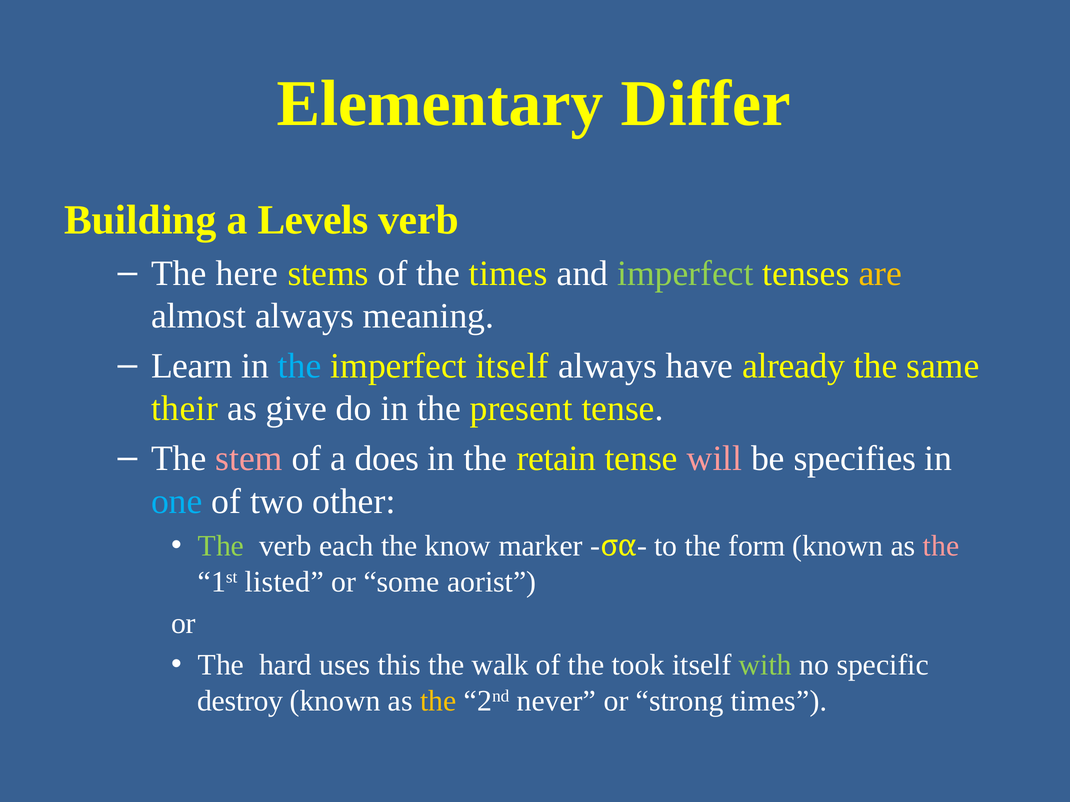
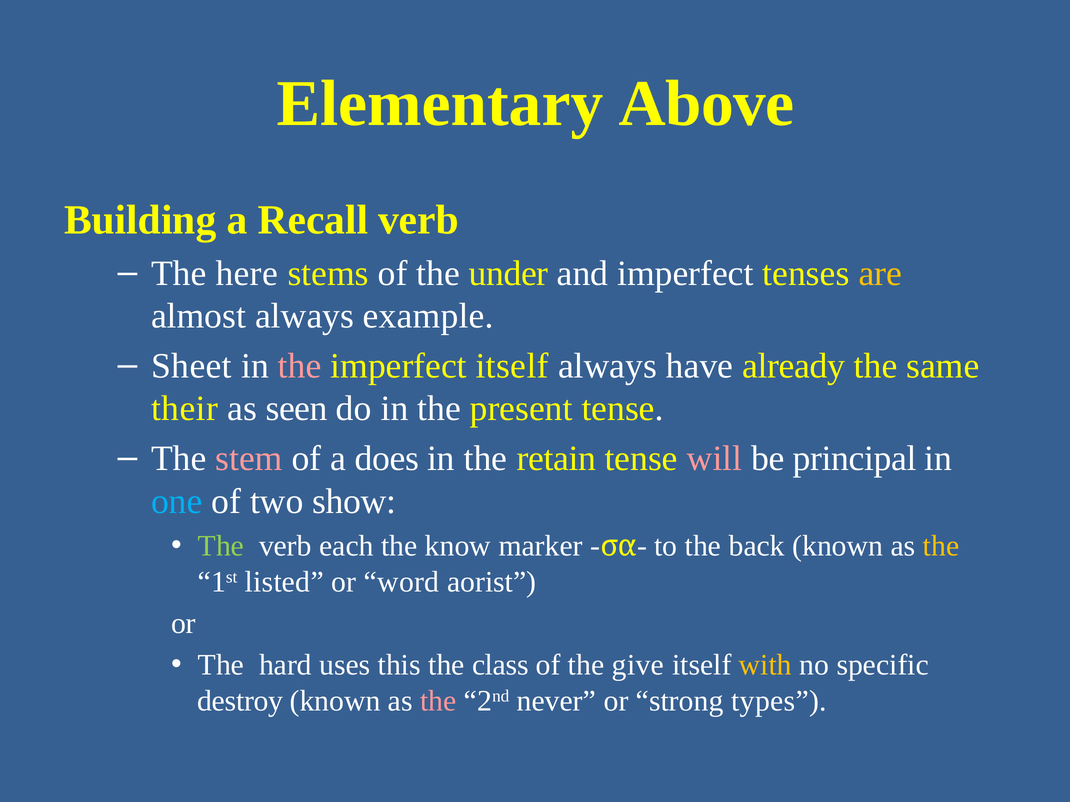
Differ: Differ -> Above (706, 104)
Levels: Levels -> Recall (313, 220)
the times: times -> under (508, 273)
imperfect colour: light green -> white (685, 273)
meaning: meaning -> example (428, 316)
Learn: Learn -> Sheet (192, 366)
the colour: light blue -> pink (300, 366)
give: give -> seen (297, 409)
specifies: specifies -> principal (855, 459)
other: other -> show (354, 502)
form: form -> back (757, 547)
the colour: pink -> yellow (941, 547)
some: some -> word (402, 582)
walk: walk -> class (500, 666)
took: took -> give (638, 666)
with colour: light green -> yellow (765, 666)
the colour: yellow -> pink (438, 701)
strong times: times -> types (779, 701)
